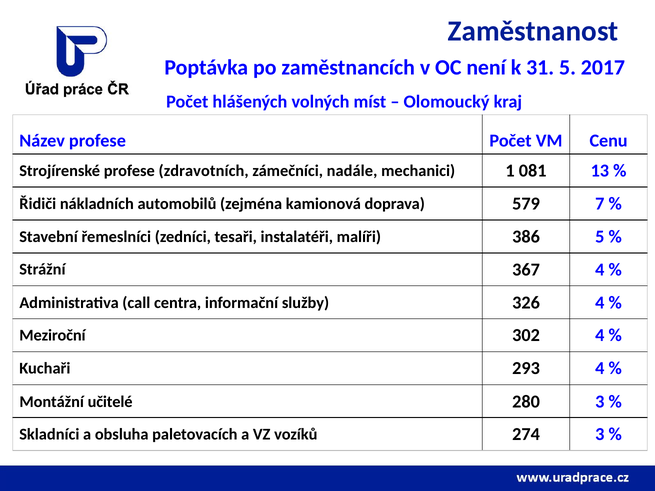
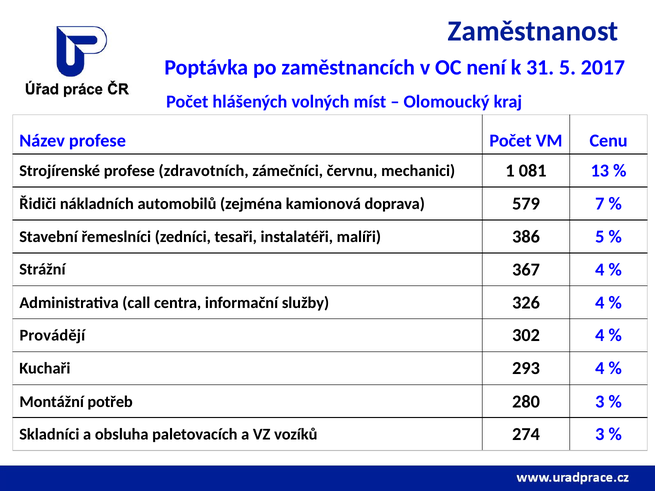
nadále: nadále -> červnu (352, 171)
Meziroční: Meziroční -> Provádějí (52, 336)
učitelé: učitelé -> potřeb (110, 402)
